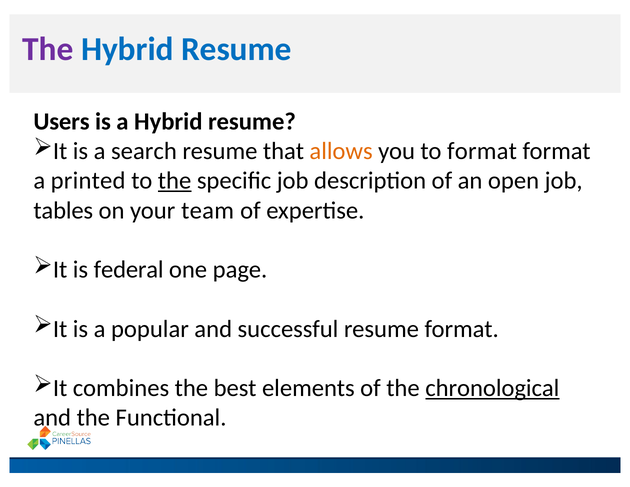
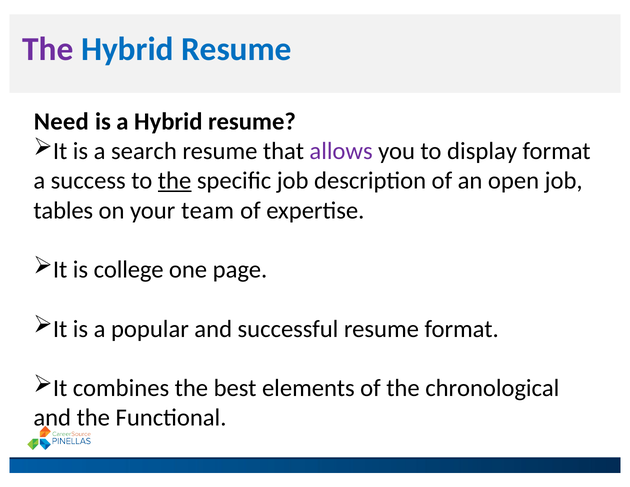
Users: Users -> Need (61, 122)
allows colour: orange -> purple (341, 151)
to format: format -> display (482, 151)
printed: printed -> success (88, 181)
federal: federal -> college (129, 270)
chronological underline: present -> none (492, 388)
